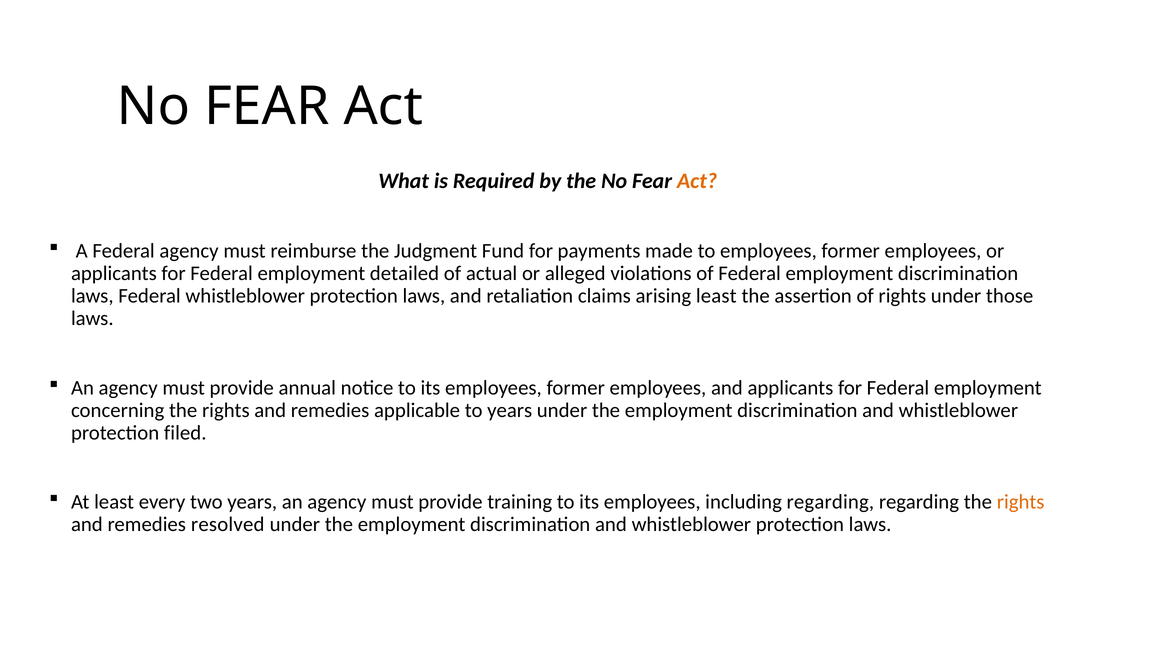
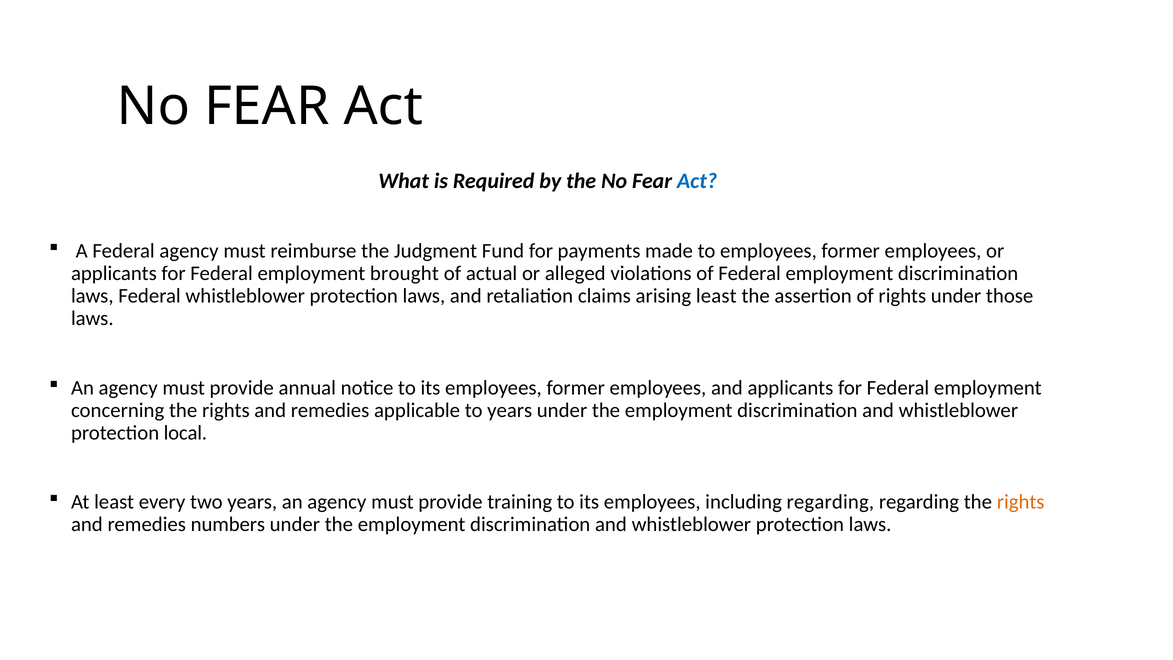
Act colour: orange -> blue (697, 181)
detailed: detailed -> brought (404, 273)
filed: filed -> local (185, 433)
resolved: resolved -> numbers (228, 524)
